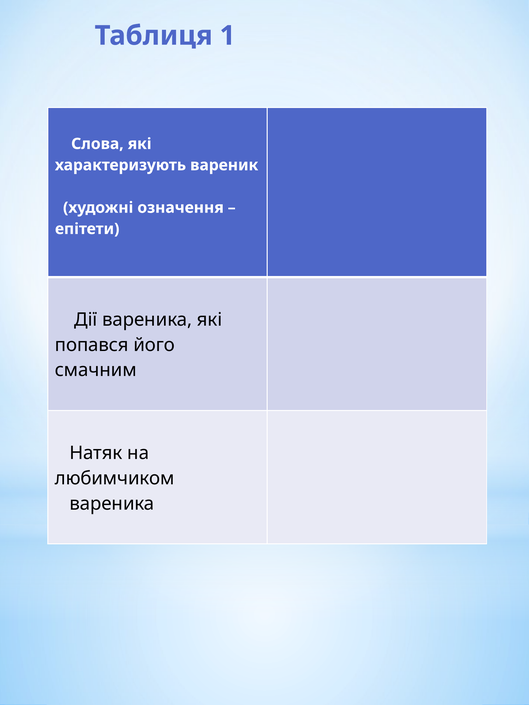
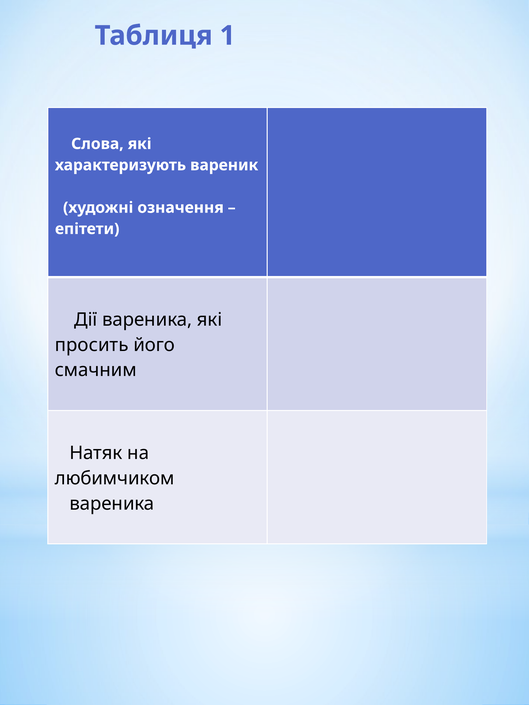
попався: попався -> просить (92, 345)
